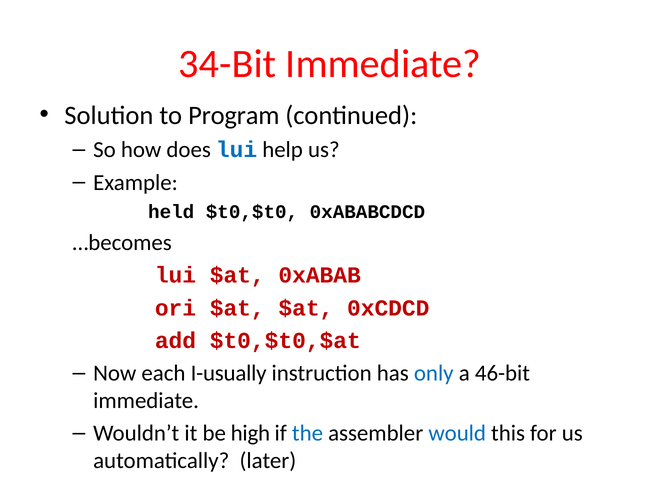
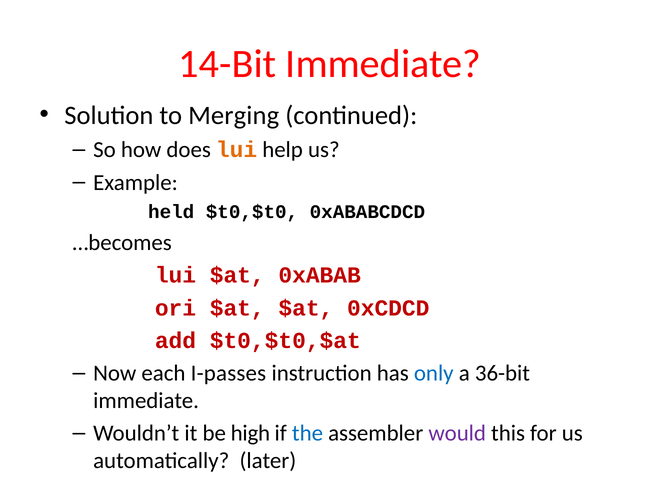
34-Bit: 34-Bit -> 14-Bit (227, 64)
Program: Program -> Merging (234, 115)
lui colour: blue -> orange (237, 150)
I-usually: I-usually -> I-passes (228, 373)
46-bit: 46-bit -> 36-bit (502, 373)
would colour: blue -> purple (457, 433)
